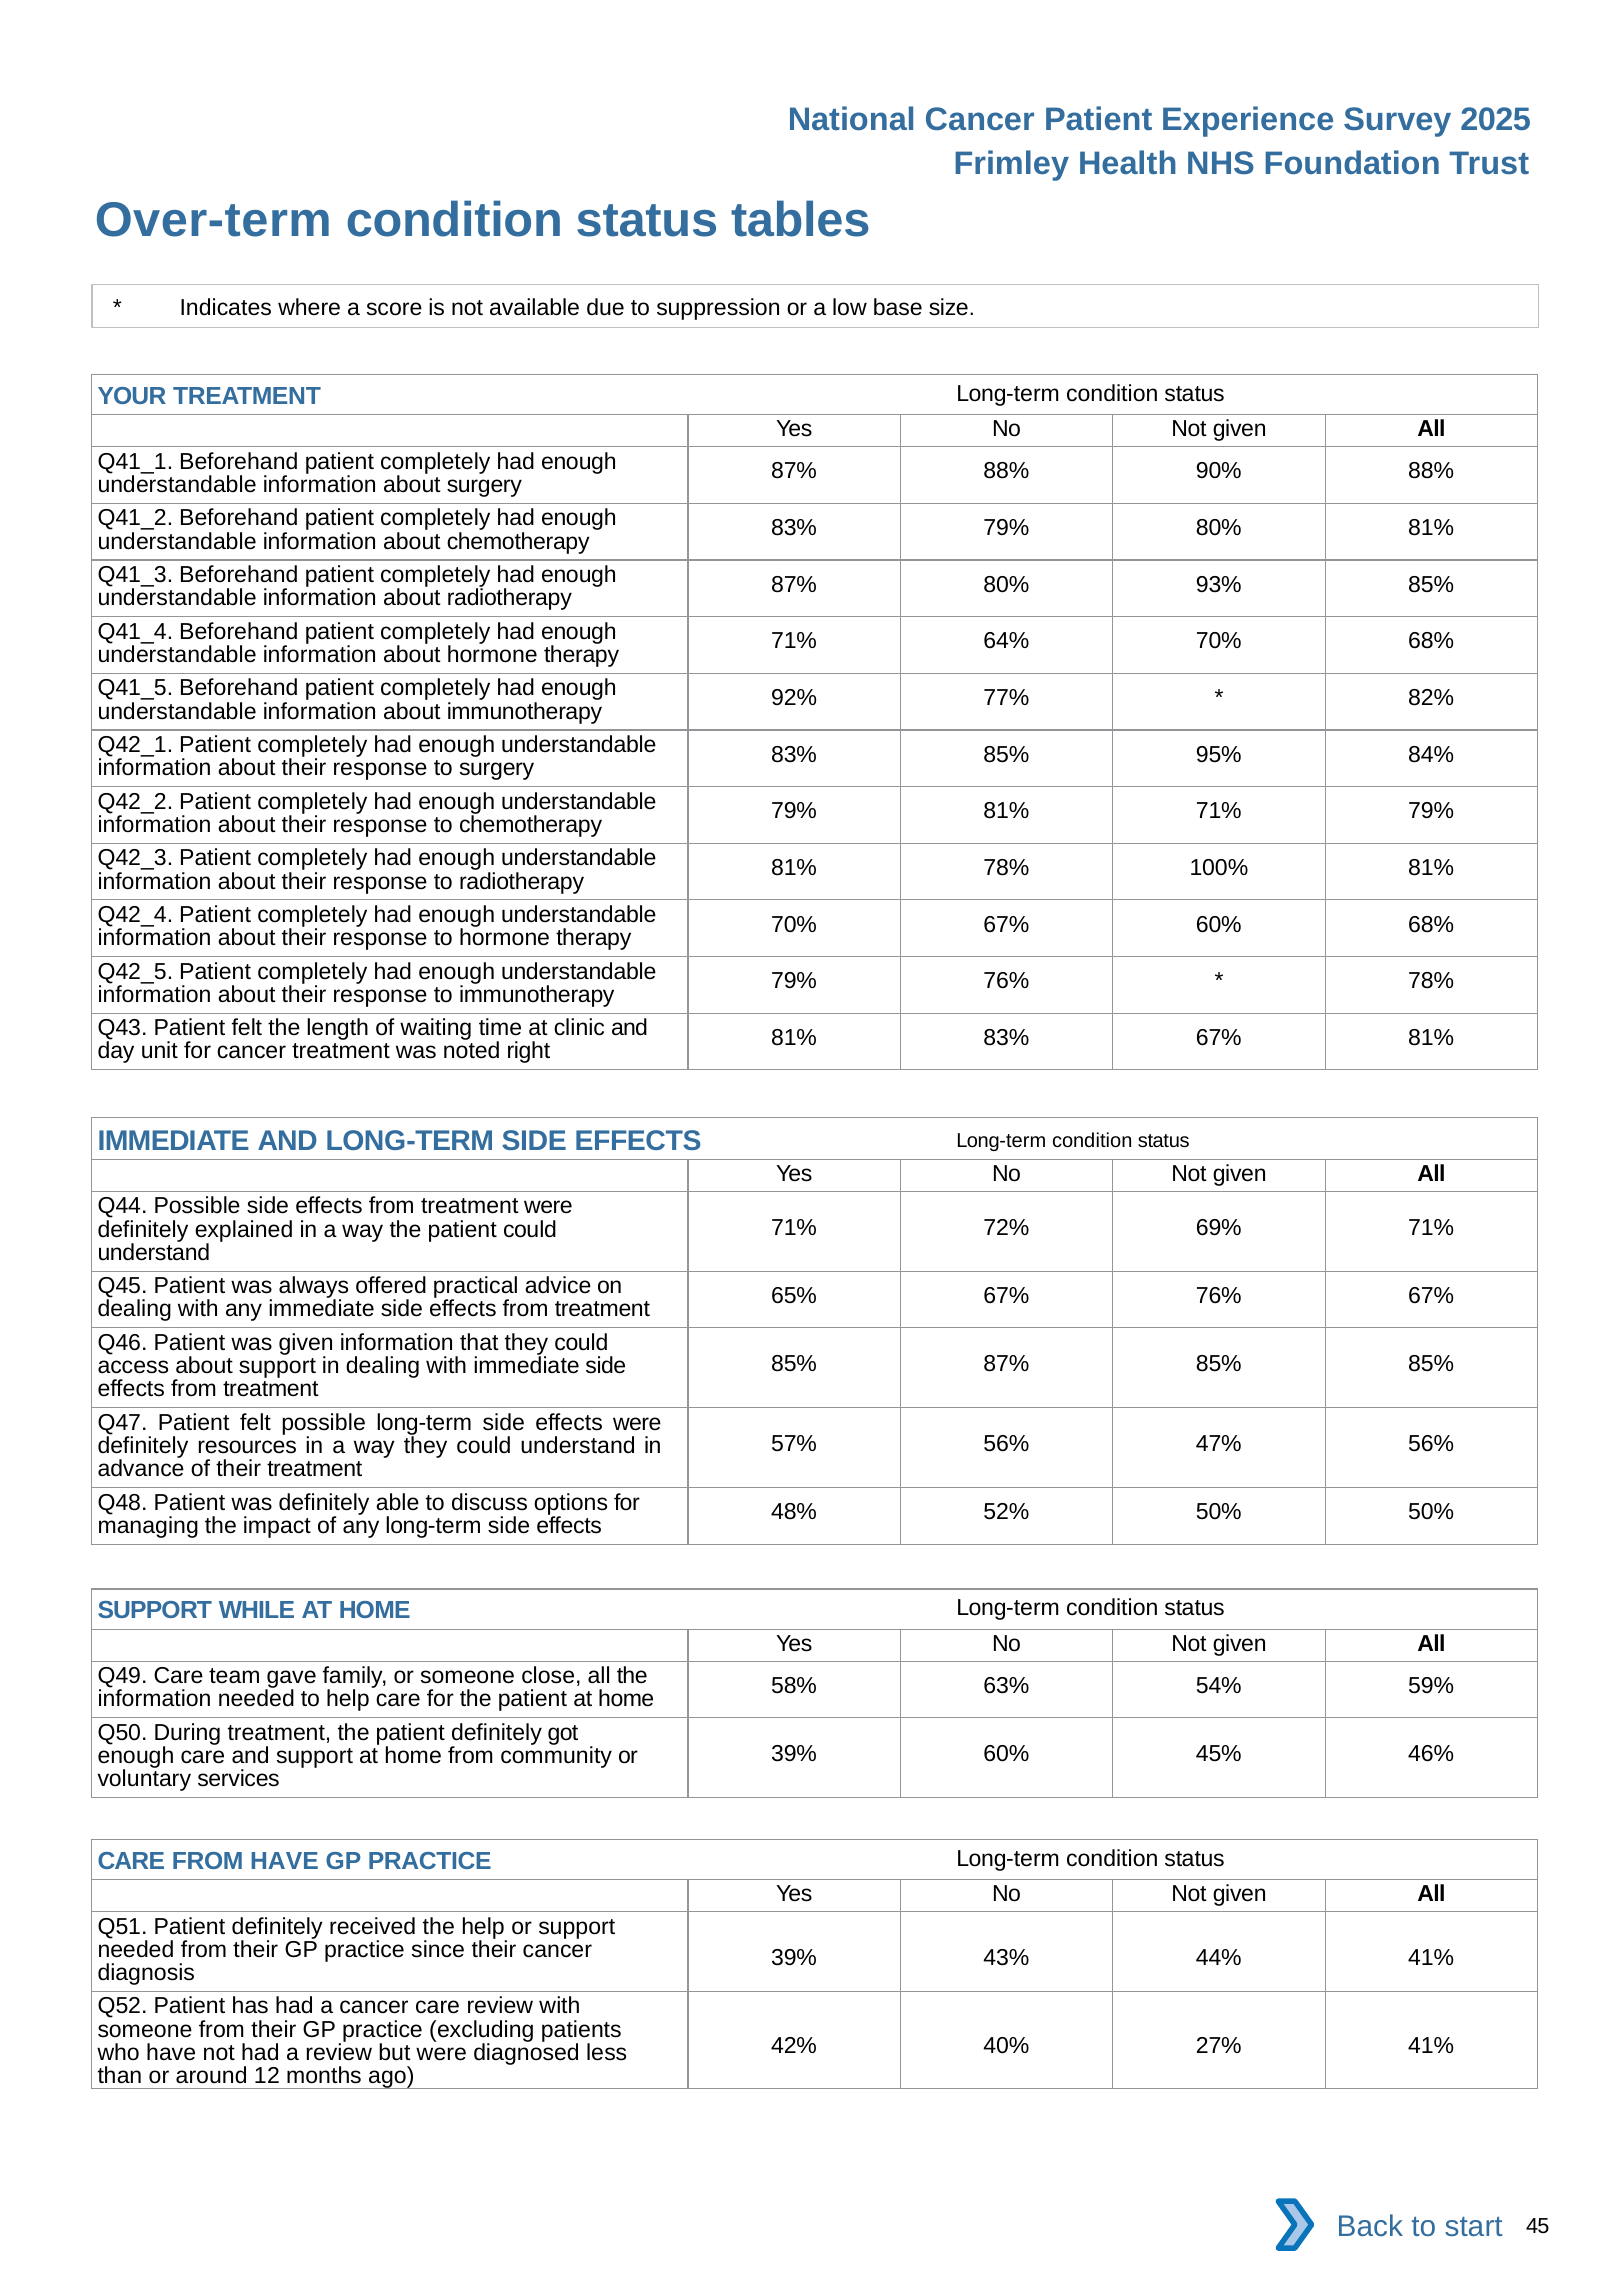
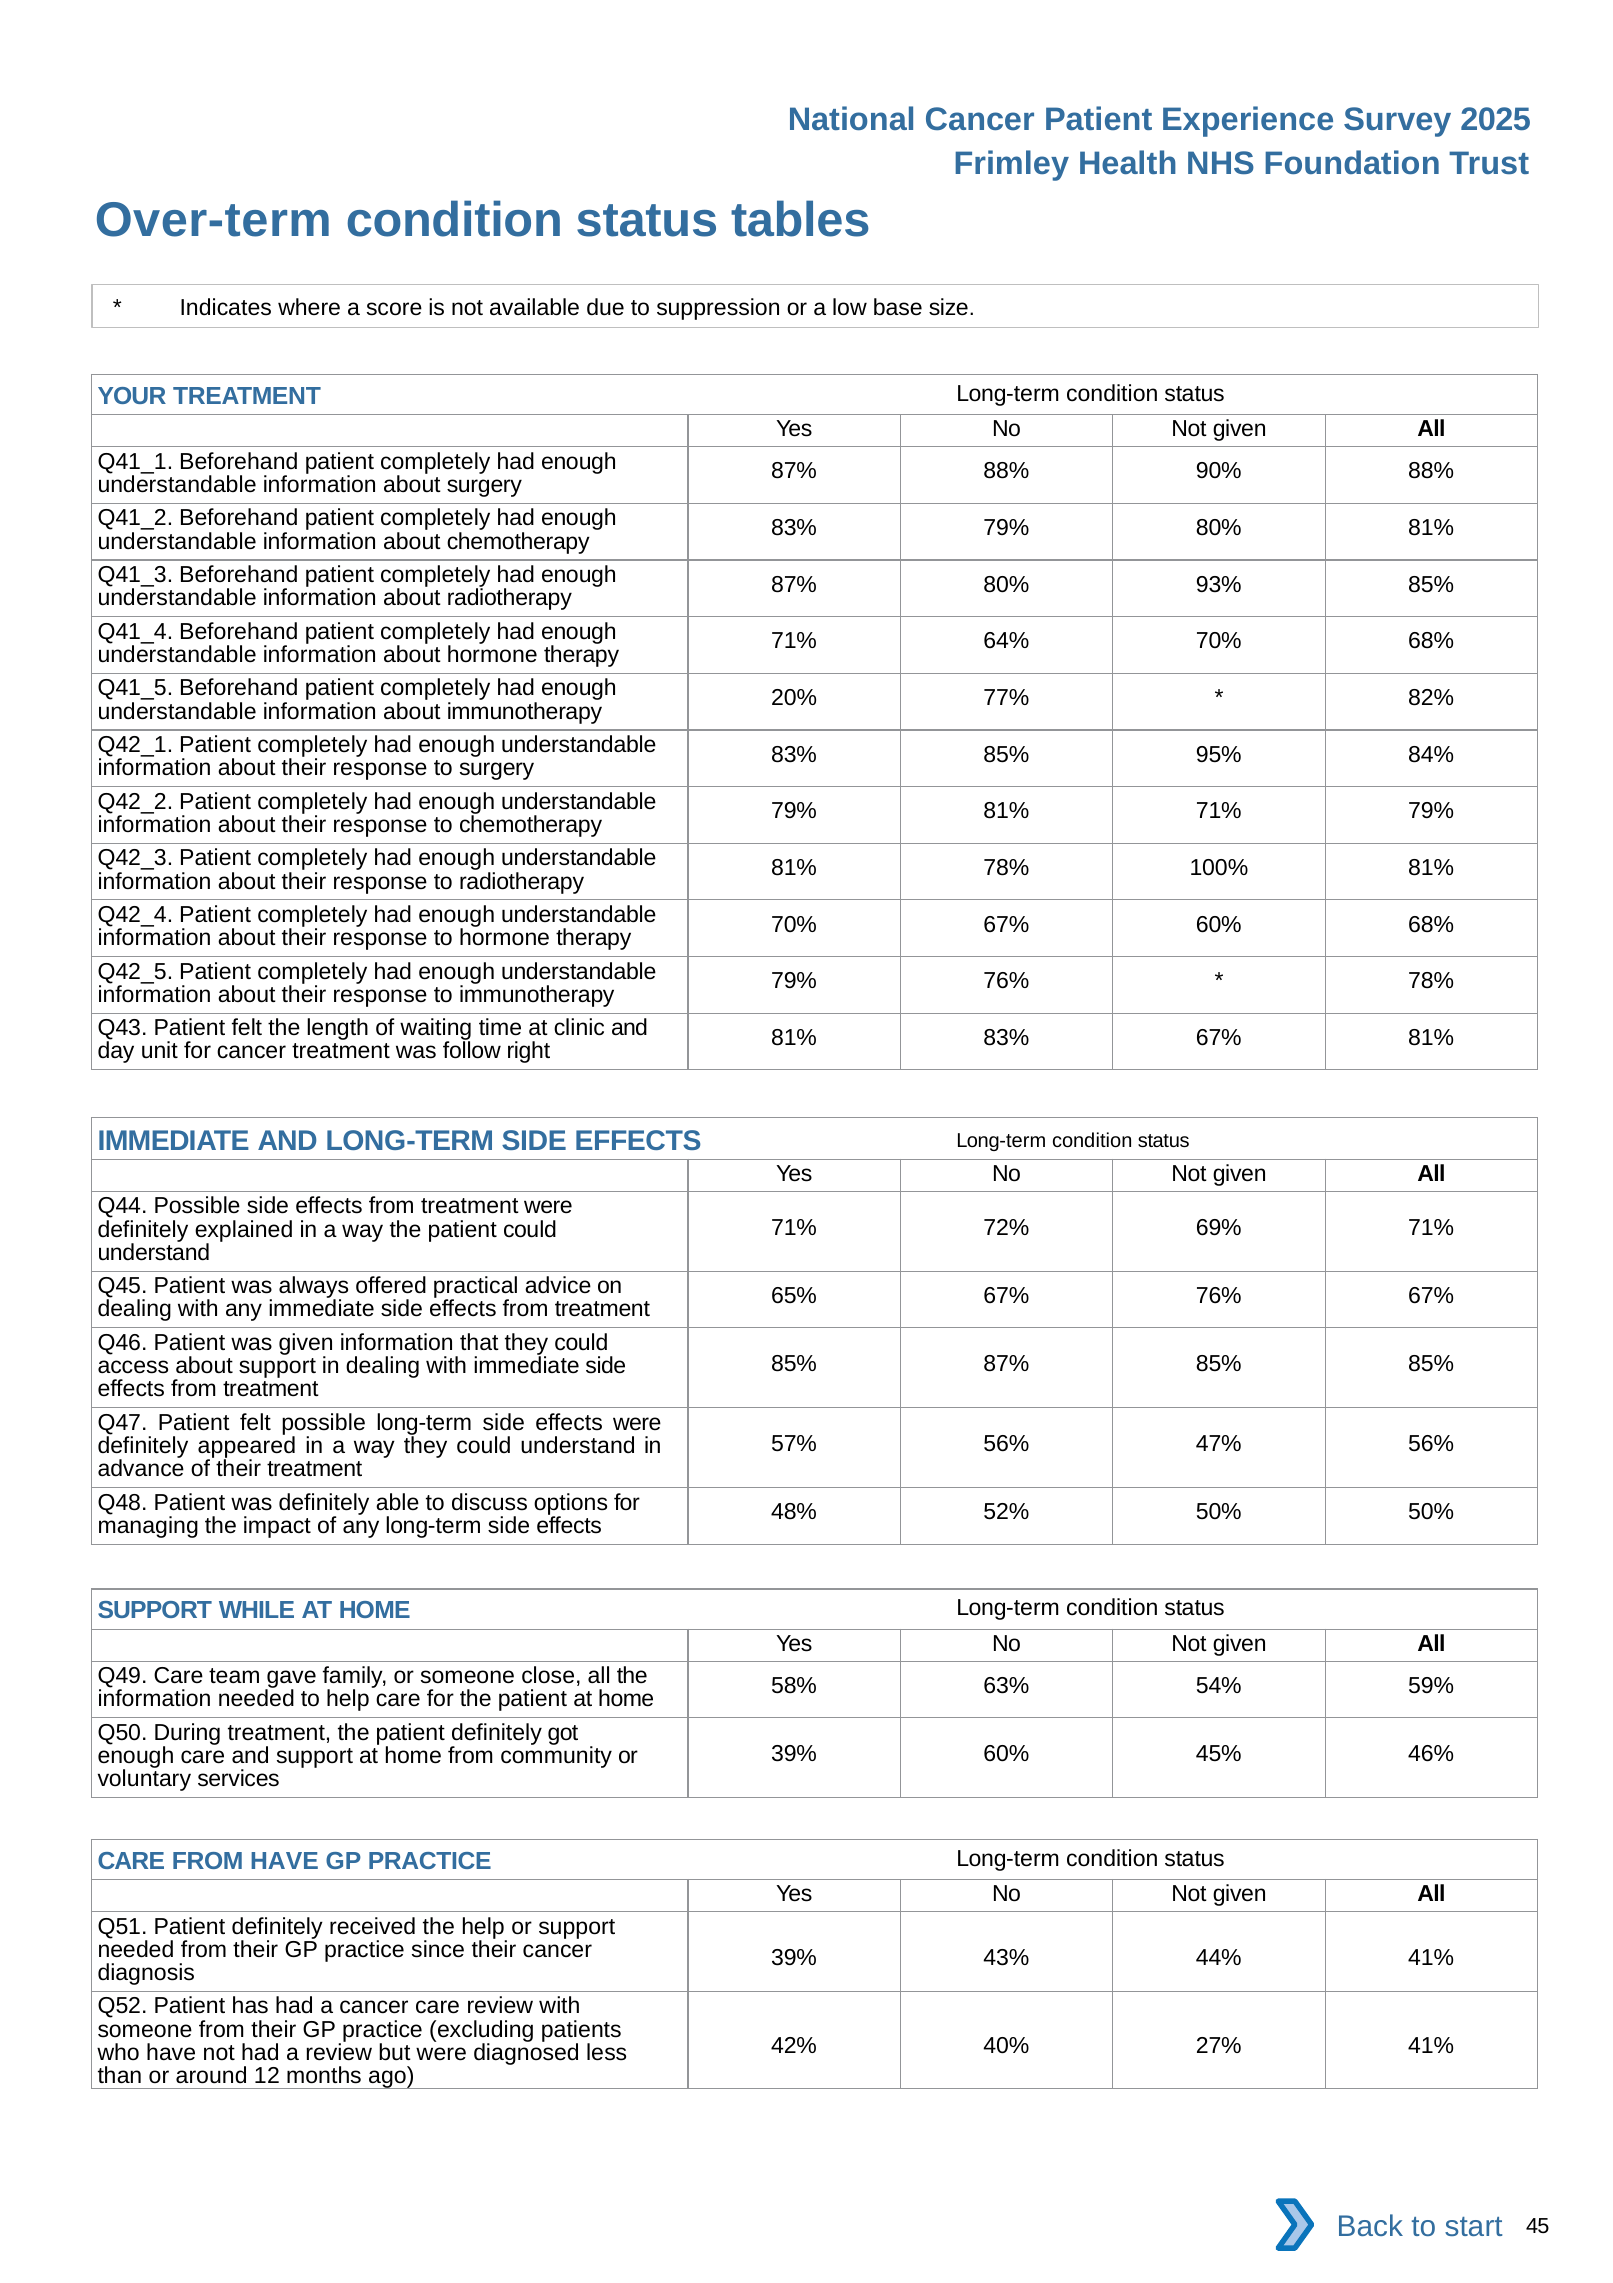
92%: 92% -> 20% (794, 698)
noted: noted -> follow (472, 1051)
resources: resources -> appeared (247, 1446)
